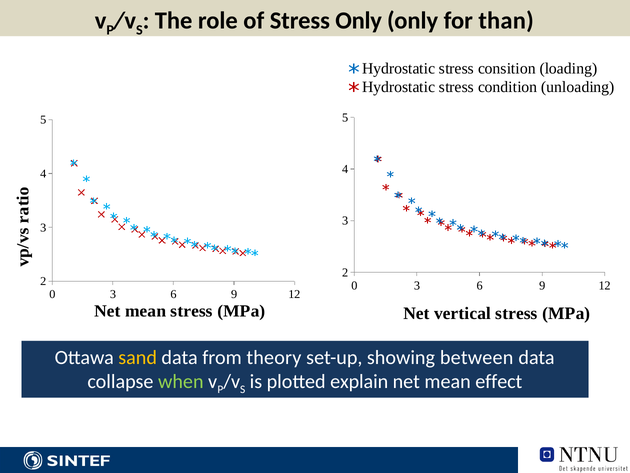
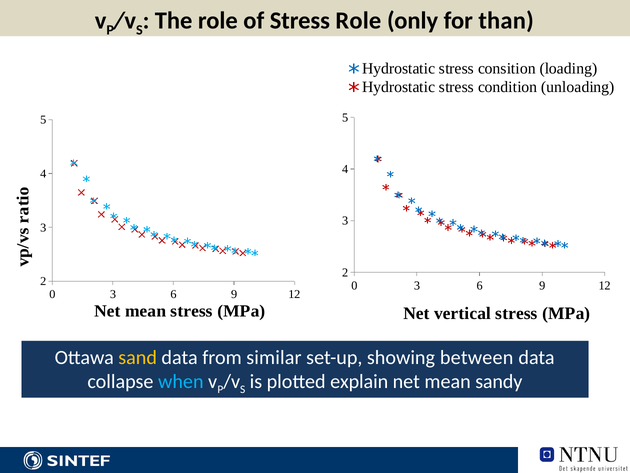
Stress Only: Only -> Role (358, 20)
theory: theory -> similar (274, 357)
when colour: light green -> light blue (181, 381)
effect: effect -> sandy (499, 381)
